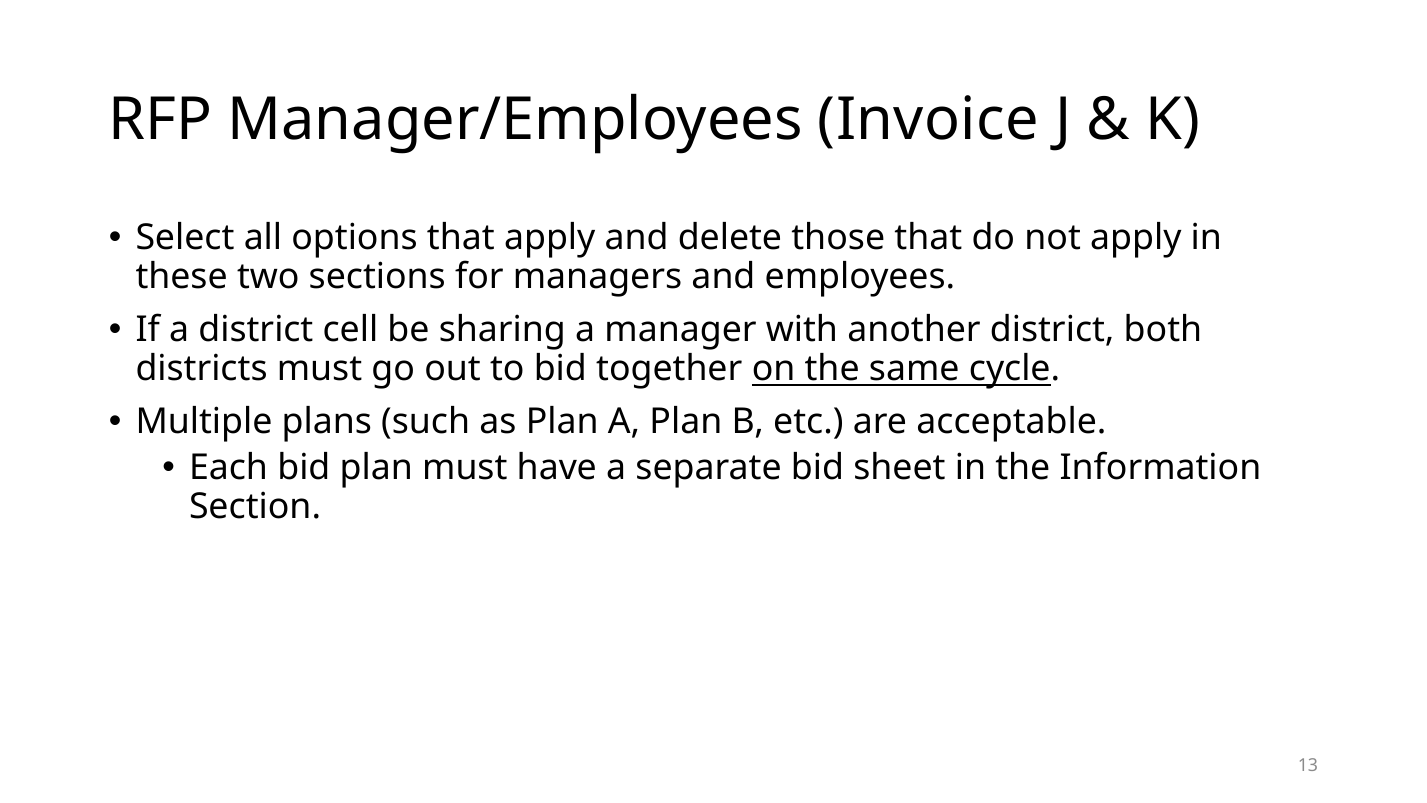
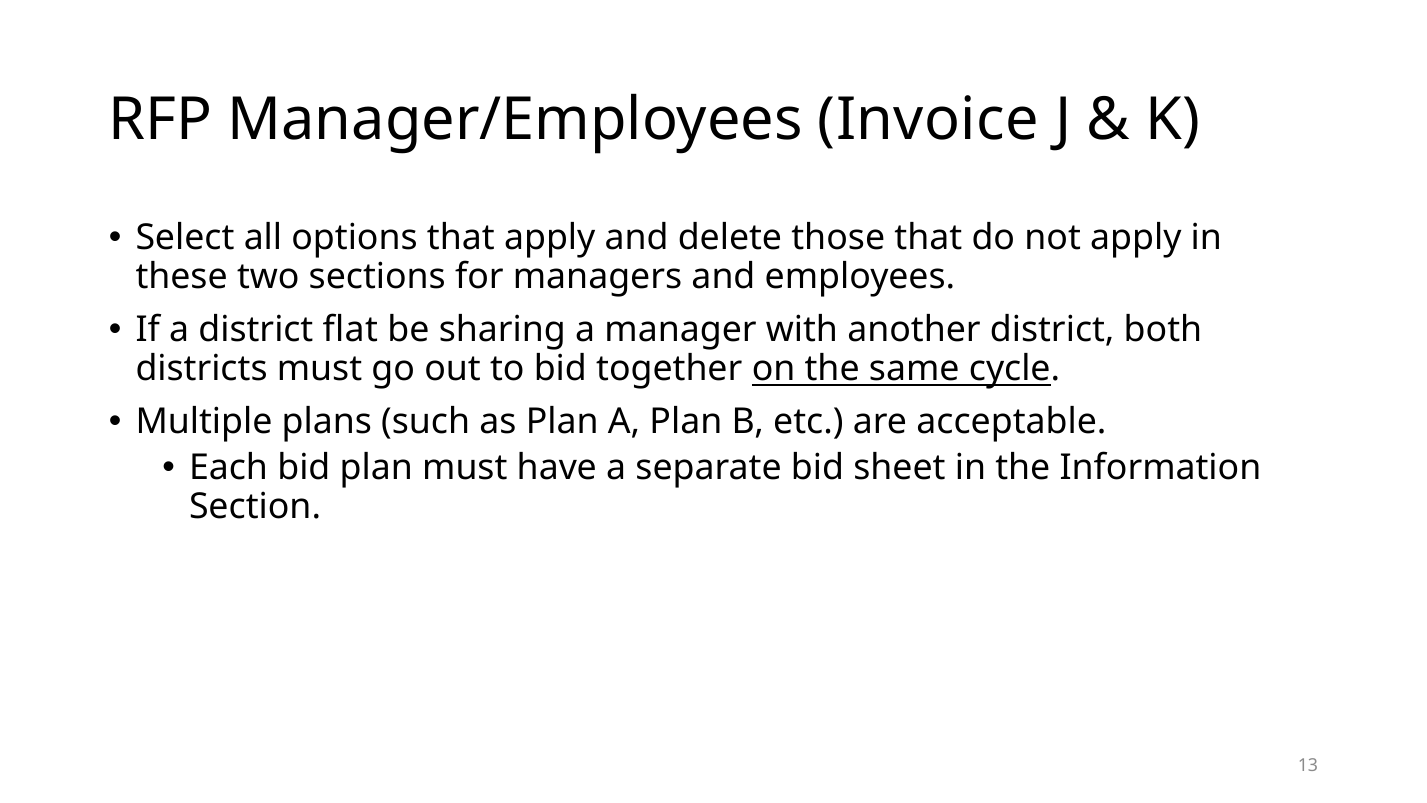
cell: cell -> flat (350, 330)
